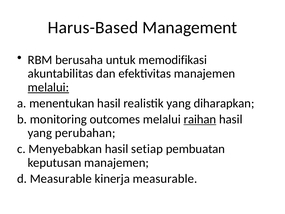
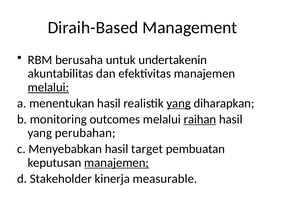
Harus-Based: Harus-Based -> Diraih-Based (93, 28)
memodifikasi: memodifikasi -> undertakenin (173, 60)
yang underline: none -> present (179, 103)
setiap: setiap -> target (147, 149)
manajemen underline: none -> present (117, 162)
d Measurable: Measurable -> Stakeholder (61, 178)
